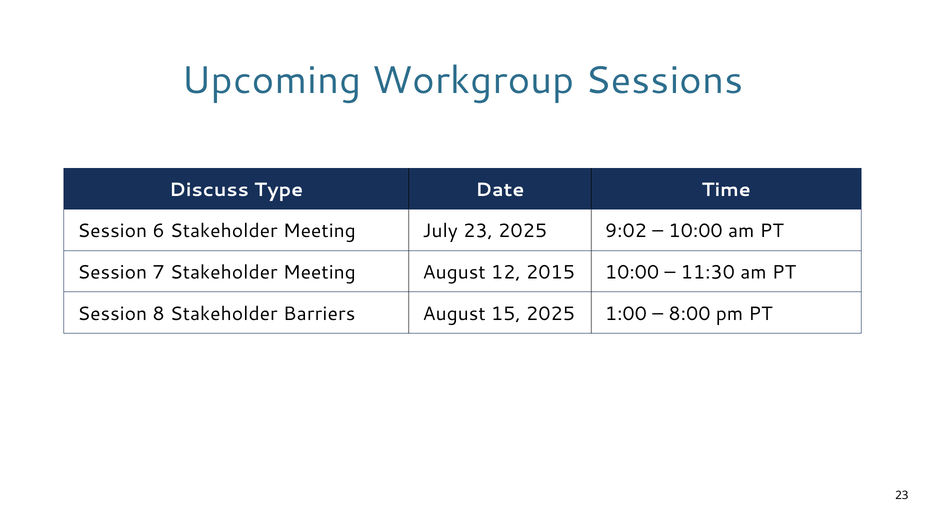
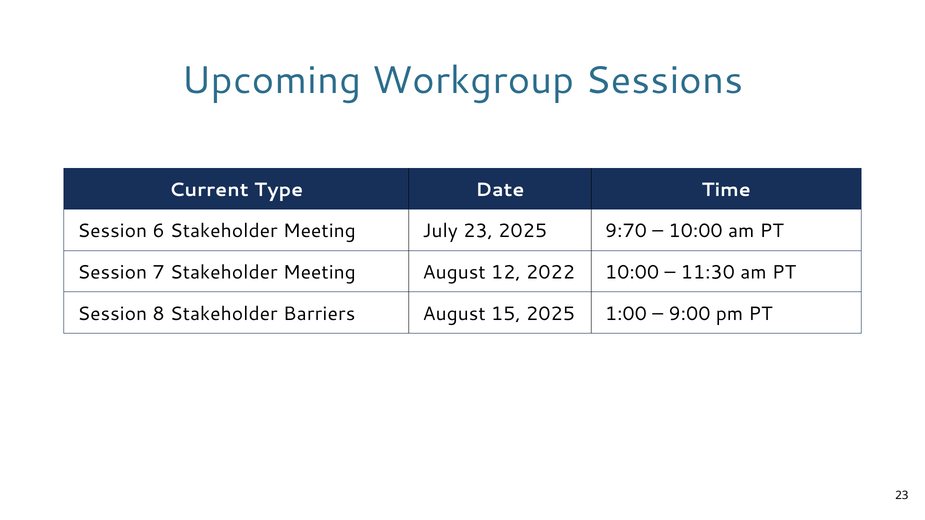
Discuss: Discuss -> Current (209, 190)
9:02: 9:02 -> 9:70 (626, 231)
2015: 2015 -> 2022 (551, 273)
8:00: 8:00 -> 9:00 (689, 314)
